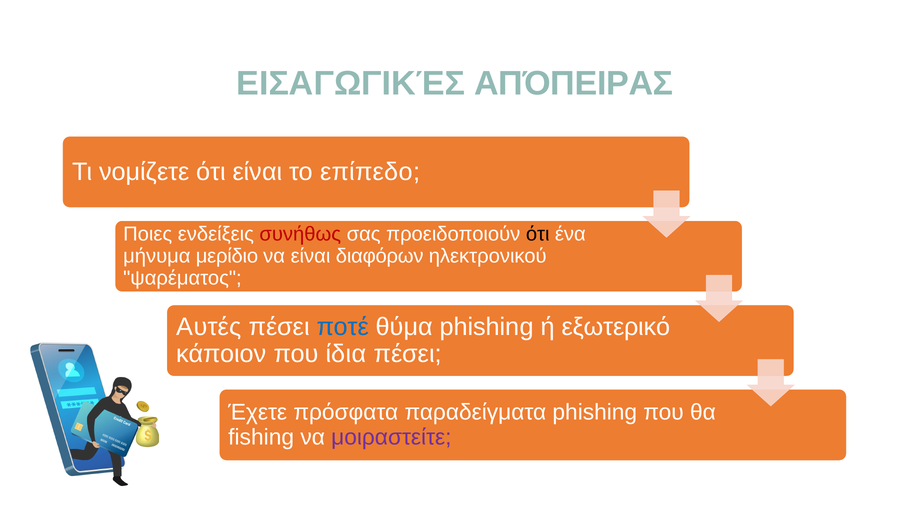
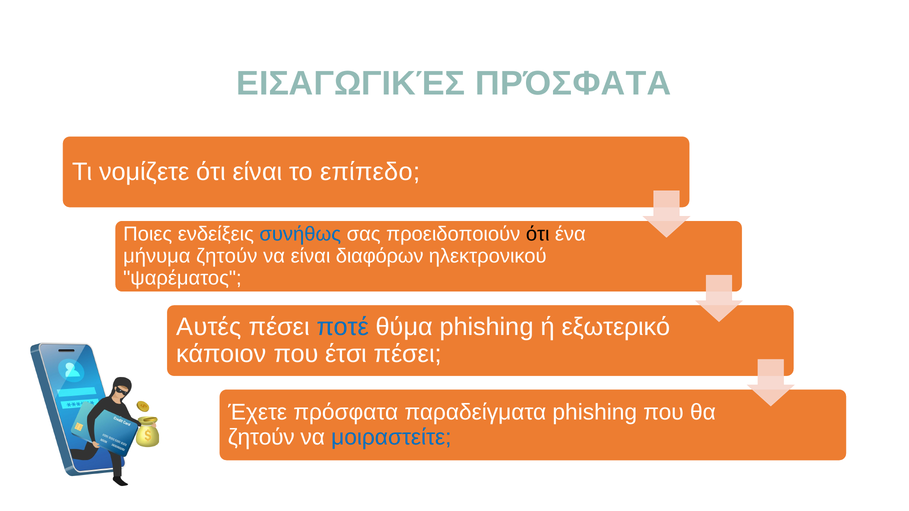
ΕΙΣΑΓΩΓΙΚΈΣ ΑΠΌΠΕΙΡΑΣ: ΑΠΌΠΕΙΡΑΣ -> ΠΡΌΣΦΑΤΑ (573, 84)
συνήθως colour: red -> blue (300, 234)
μήνυμα μερίδιο: μερίδιο -> ζητούν (227, 256)
ίδια: ίδια -> έτσι (346, 354)
fishing: fishing -> ζητούν (261, 437)
μοιραστείτε colour: purple -> blue (391, 437)
